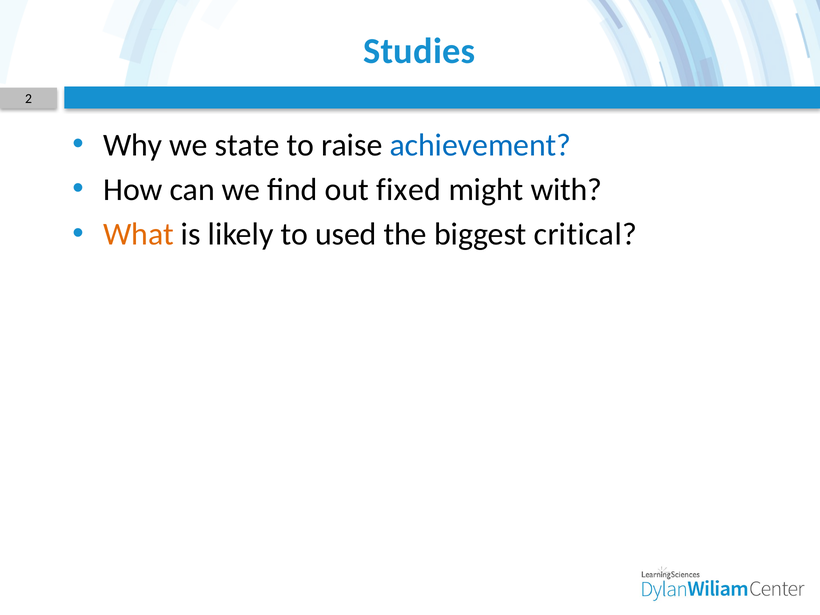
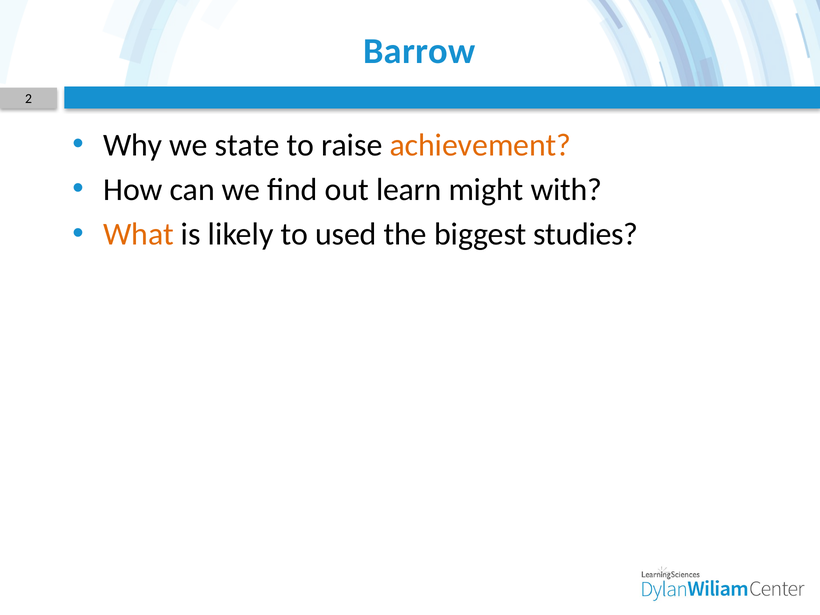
Studies: Studies -> Barrow (419, 51)
achievement colour: blue -> orange (480, 145)
fixed: fixed -> learn (409, 190)
critical: critical -> studies (586, 234)
